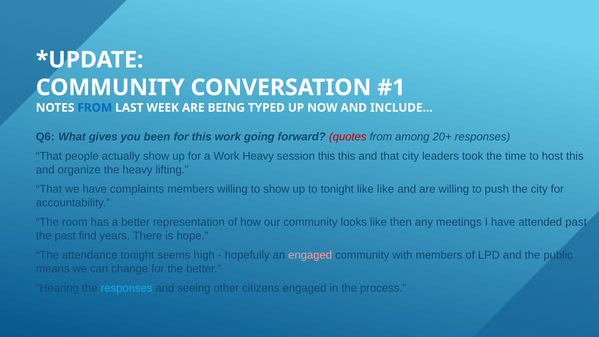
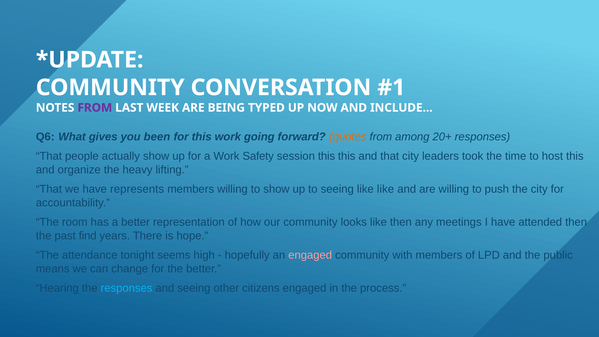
FROM colour: blue -> purple (95, 108)
quotes colour: red -> orange (348, 137)
Work Heavy: Heavy -> Safety (258, 156)
complaints: complaints -> represents (137, 189)
to tonight: tonight -> seeing (337, 189)
attended past: past -> then (576, 222)
